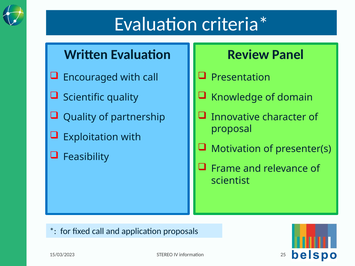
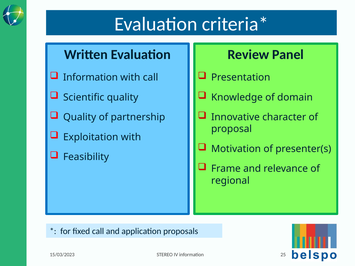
Encouraged: Encouraged -> Information (90, 78)
scientist: scientist -> regional (230, 181)
